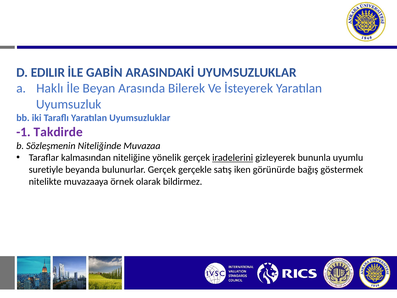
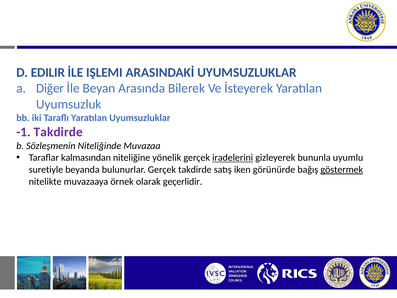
GABİN: GABİN -> IŞLEMI (104, 72)
Haklı: Haklı -> Diğer (50, 88)
Gerçek gerçekle: gerçekle -> takdirde (195, 169)
göstermek underline: none -> present (342, 169)
bildirmez: bildirmez -> geçerlidir (183, 181)
